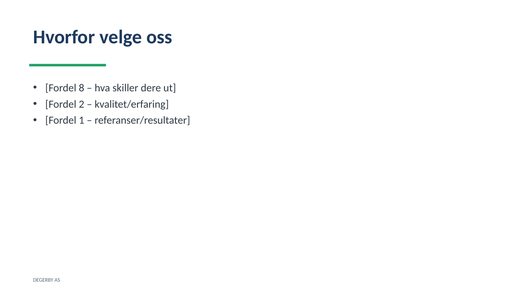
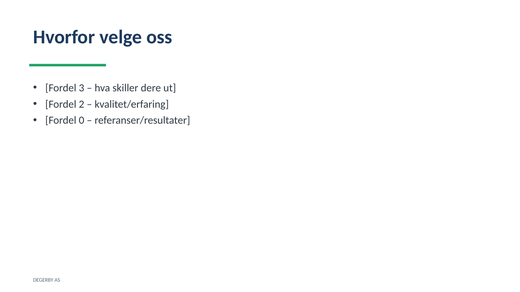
8: 8 -> 3 (82, 88)
1: 1 -> 0 (82, 121)
